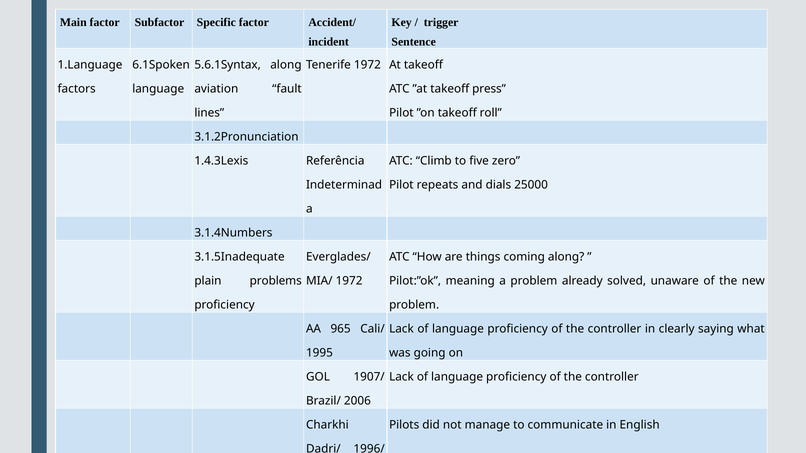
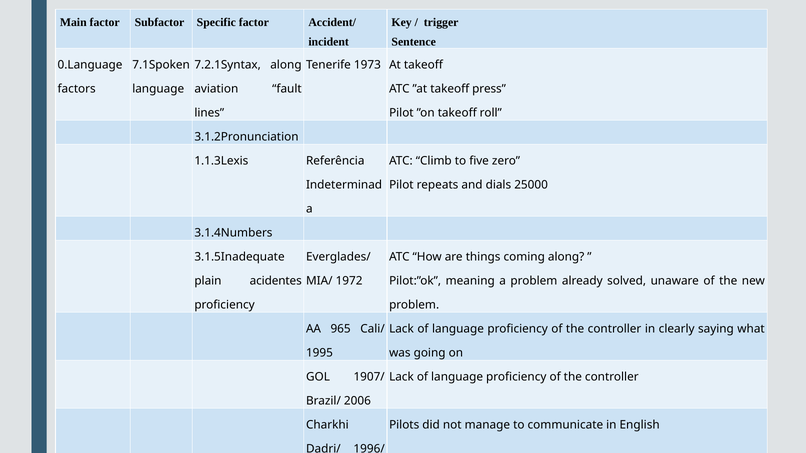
1.Language: 1.Language -> 0.Language (90, 65)
6.1Spoken: 6.1Spoken -> 7.1Spoken (161, 65)
5.6.1Syntax: 5.6.1Syntax -> 7.2.1Syntax (228, 65)
Tenerife 1972: 1972 -> 1973 (367, 65)
1.4.3Lexis: 1.4.3Lexis -> 1.1.3Lexis (221, 161)
problems: problems -> acidentes (276, 281)
